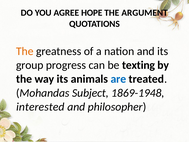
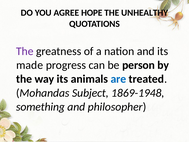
ARGUMENT: ARGUMENT -> UNHEALTHY (145, 13)
The colour: orange -> purple (25, 51)
group: group -> made (30, 65)
texting: texting -> person (139, 65)
interested: interested -> something (40, 107)
